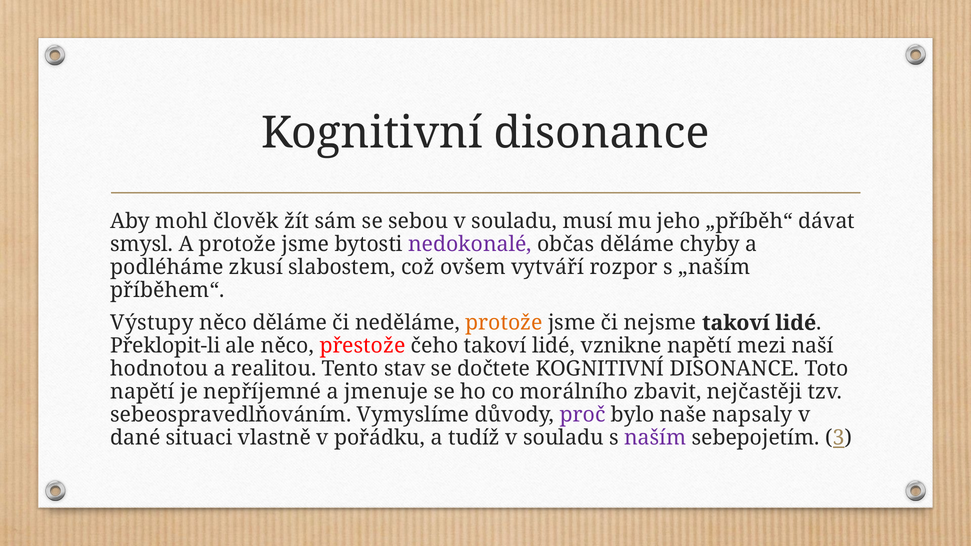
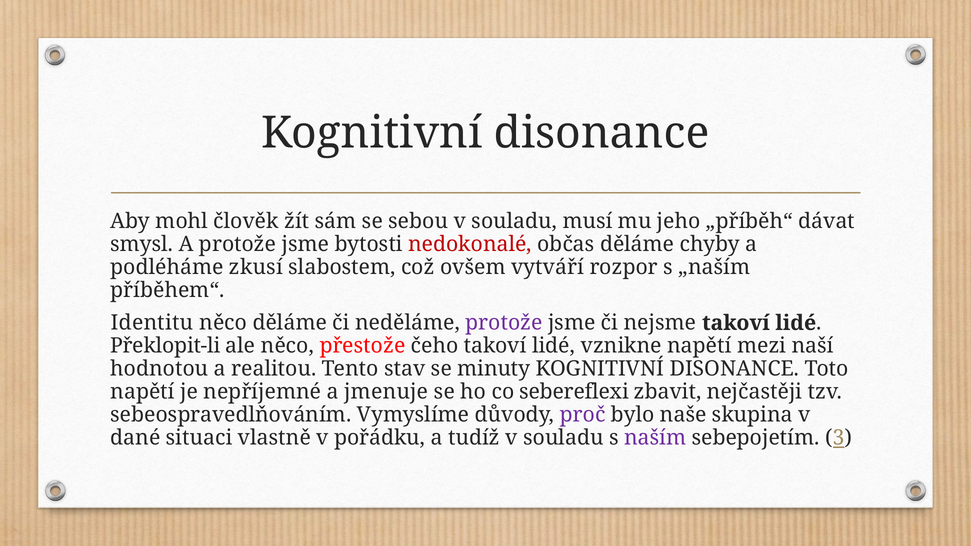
nedokonalé colour: purple -> red (470, 244)
Výstupy: Výstupy -> Identitu (152, 323)
protože colour: orange -> purple (504, 323)
dočtete: dočtete -> minuty (494, 369)
morálního: morálního -> sebereflexi (574, 392)
napsaly: napsaly -> skupina (752, 415)
